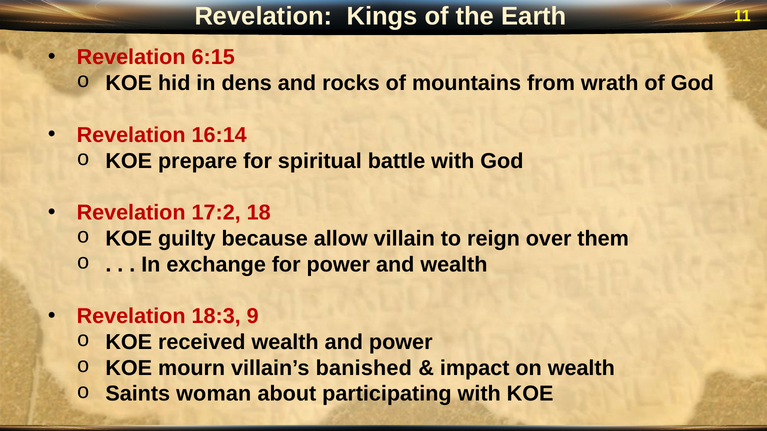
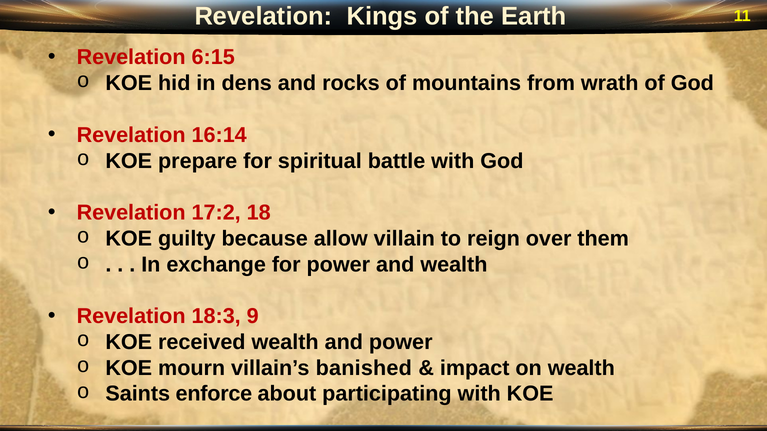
woman: woman -> enforce (214, 394)
